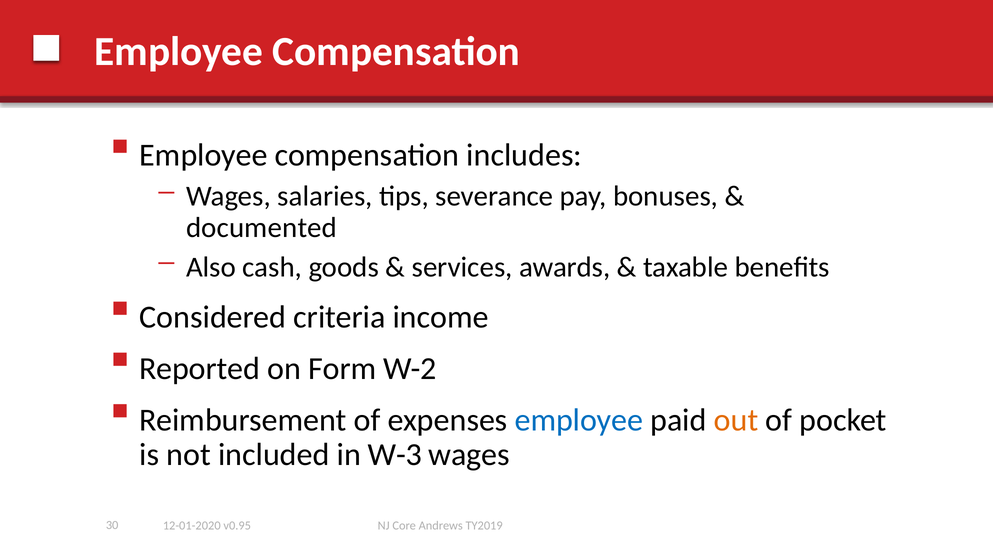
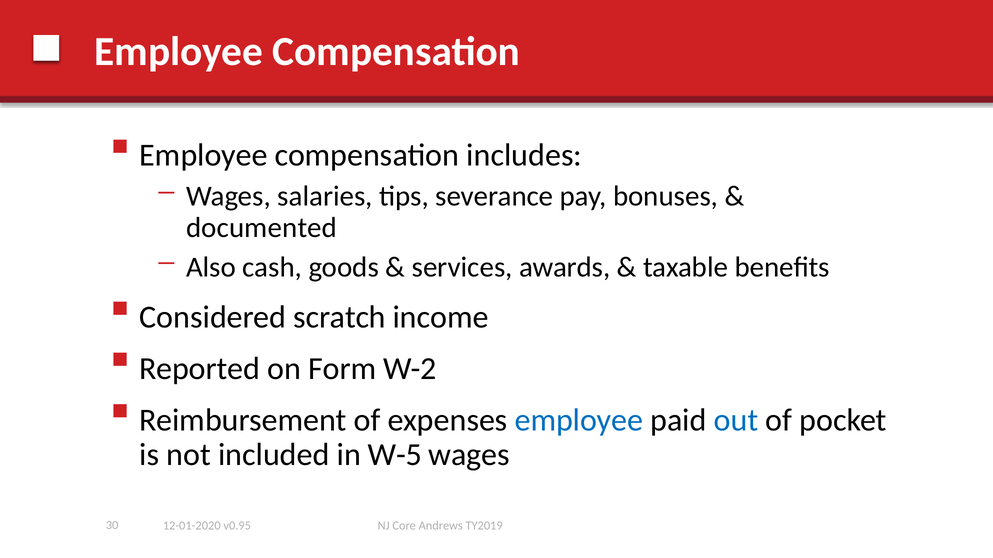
criteria: criteria -> scratch (340, 318)
out colour: orange -> blue (736, 420)
W-3: W-3 -> W-5 (395, 455)
